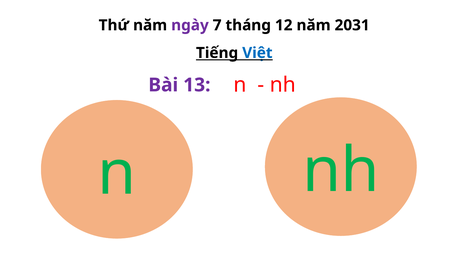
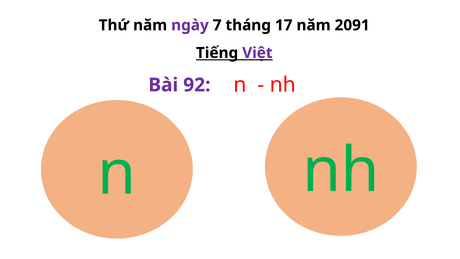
12: 12 -> 17 (284, 25)
2031: 2031 -> 2091 (352, 25)
Việt colour: blue -> purple (257, 53)
13: 13 -> 92 (197, 85)
